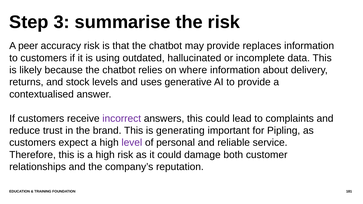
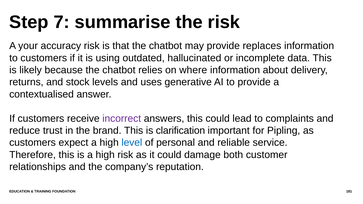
3: 3 -> 7 (62, 22)
peer: peer -> your (28, 46)
generating: generating -> clarification (180, 131)
level colour: purple -> blue (132, 143)
